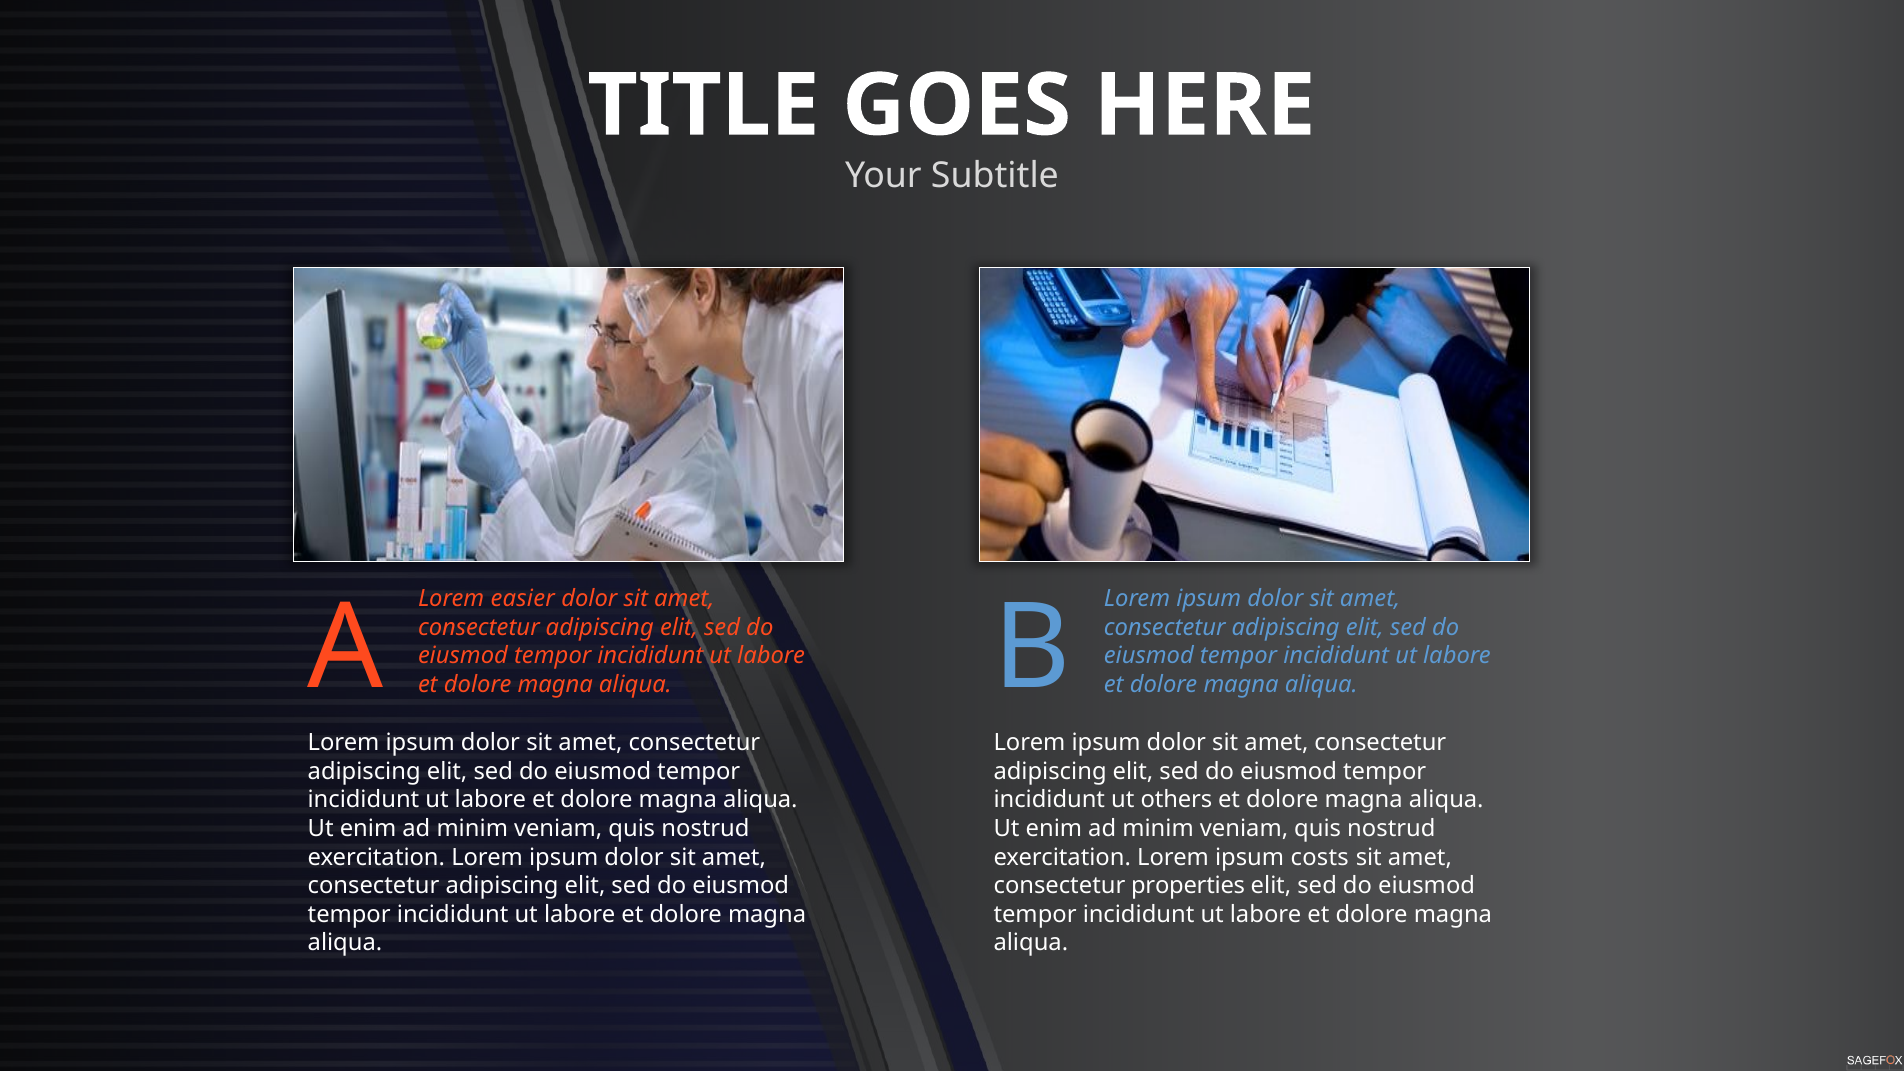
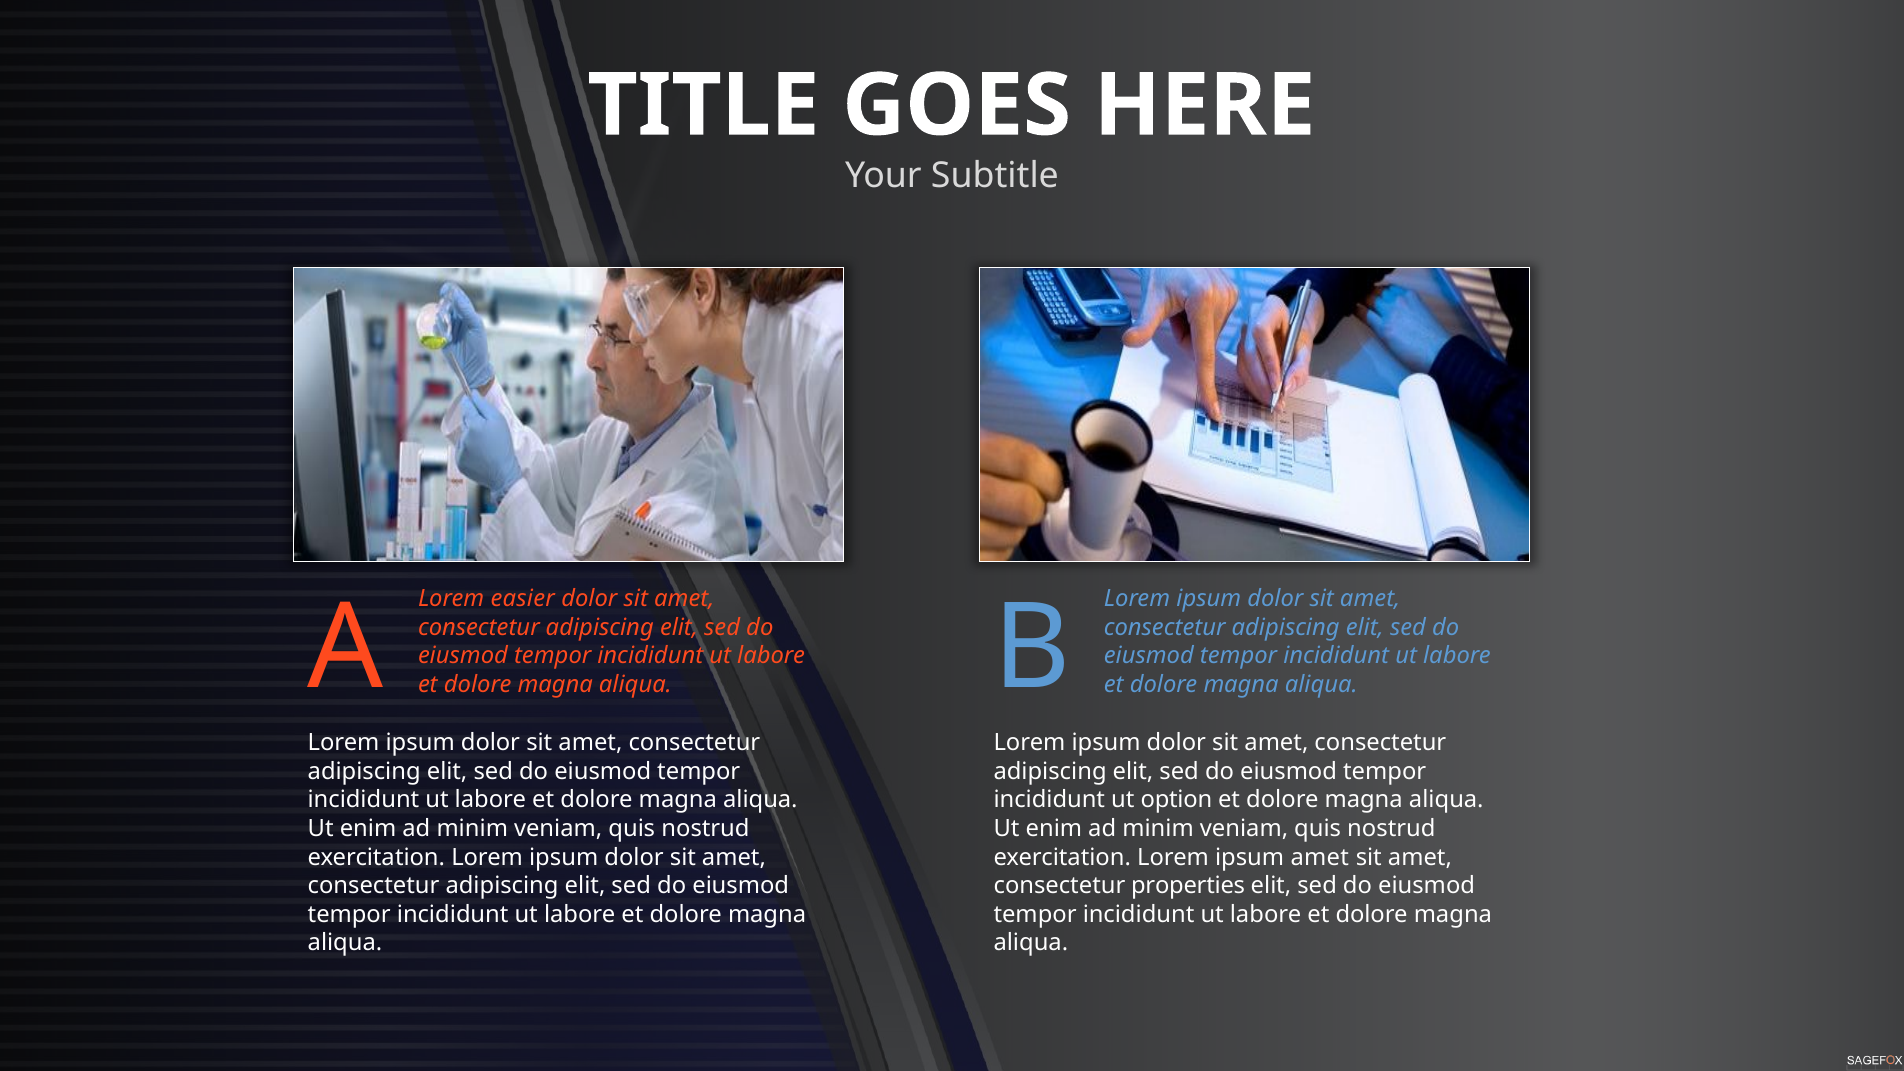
others: others -> option (1176, 800)
ipsum costs: costs -> amet (1320, 857)
